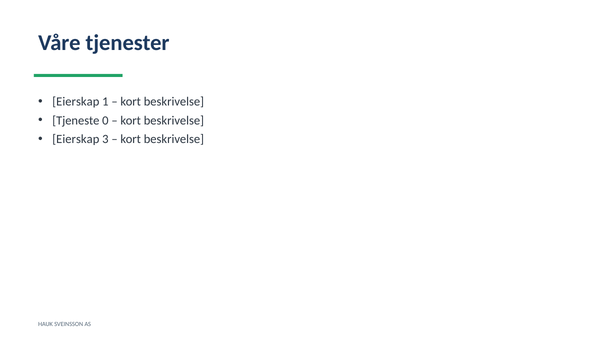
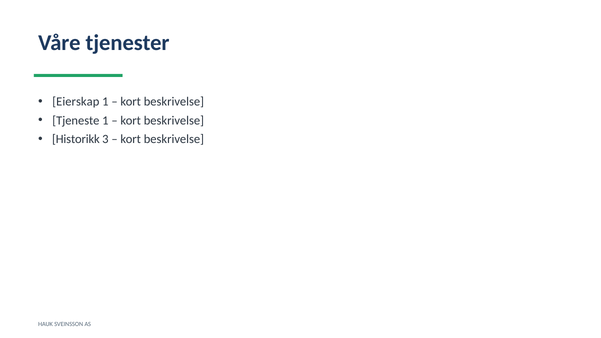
Tjeneste 0: 0 -> 1 (105, 121)
Eierskap: Eierskap -> Historikk (76, 139)
